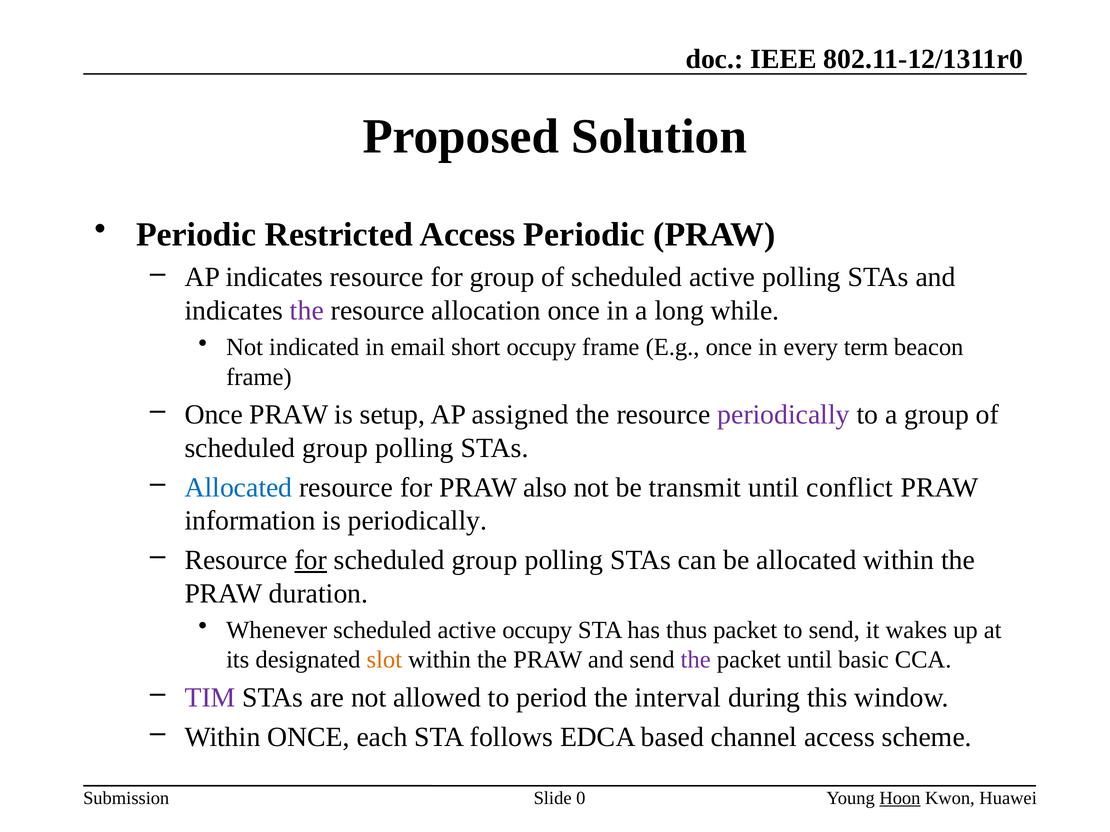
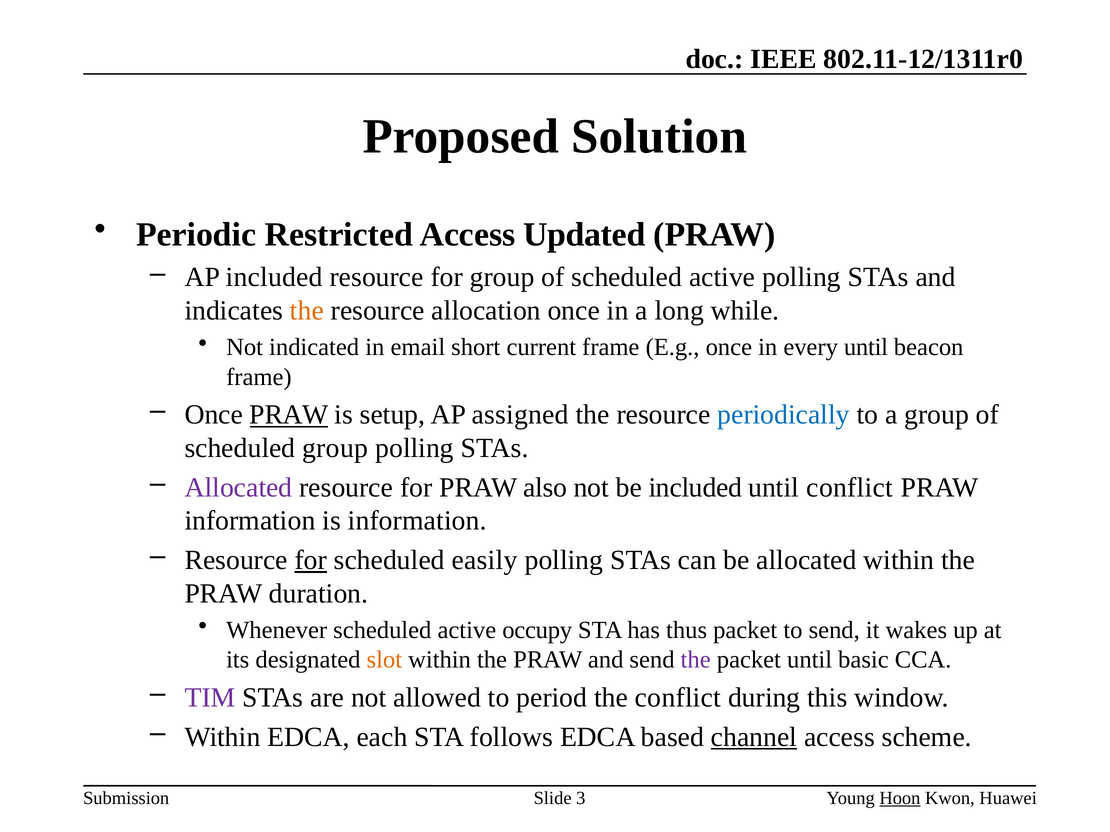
Access Periodic: Periodic -> Updated (584, 235)
AP indicates: indicates -> included (274, 277)
the colour: purple -> orange (307, 311)
short occupy: occupy -> current (541, 348)
every term: term -> until (866, 348)
PRAW underline: none -> present (289, 415)
periodically colour: purple -> blue (784, 415)
Allocated colour: blue -> purple (238, 488)
be transmit: transmit -> included (695, 488)
is periodically: periodically -> information (417, 521)
group: group -> easily (485, 560)
the interval: interval -> conflict (678, 698)
Within ONCE: ONCE -> EDCA (309, 737)
channel underline: none -> present (754, 737)
0: 0 -> 3 (581, 798)
